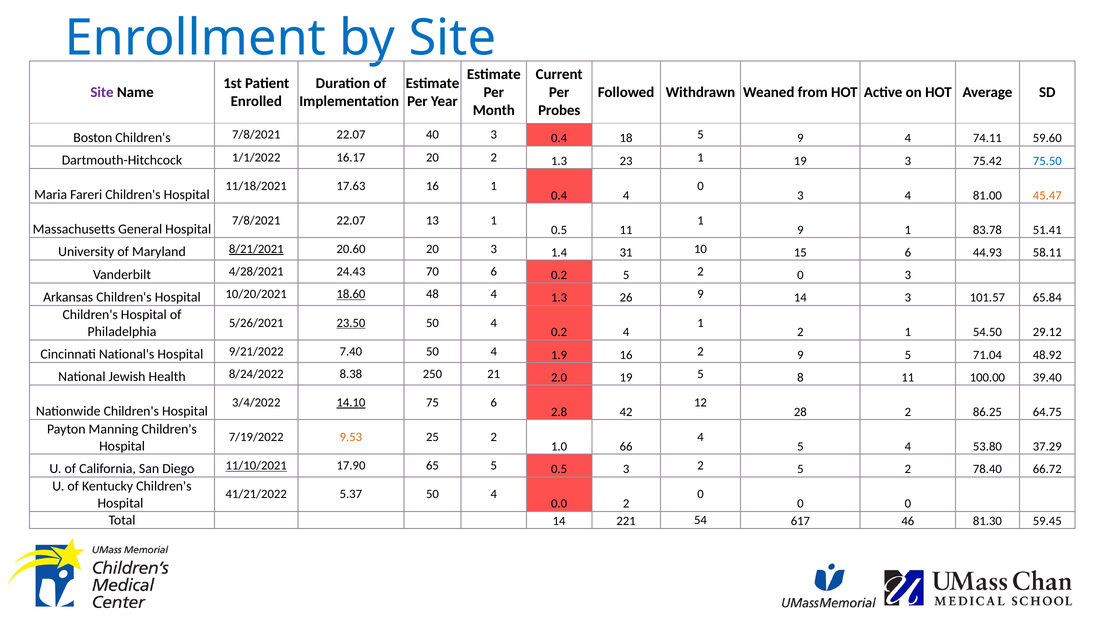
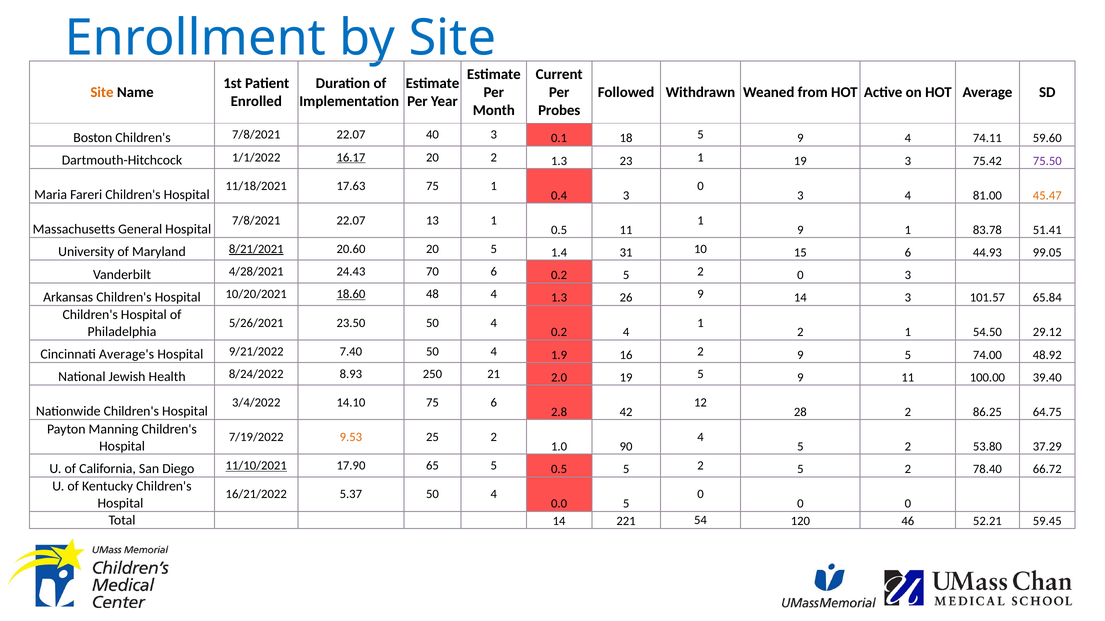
Site colour: purple -> orange (102, 92)
3 0.4: 0.4 -> 0.1 (559, 138)
16.17 underline: none -> present (351, 157)
75.50 colour: blue -> purple (1047, 161)
17.63 16: 16 -> 75 (432, 186)
0.4 4: 4 -> 3 (626, 196)
20 3: 3 -> 5 (494, 249)
58.11: 58.11 -> 99.05 (1047, 253)
23.50 underline: present -> none (351, 323)
National's: National's -> Average's (127, 355)
71.04: 71.04 -> 74.00 (987, 355)
8.38: 8.38 -> 8.93 (351, 374)
19 5 8: 8 -> 9 (800, 378)
14.10 underline: present -> none (351, 403)
66: 66 -> 90 (626, 447)
4: 4 -> 2 (908, 447)
0.5 3: 3 -> 5 (626, 470)
41/21/2022: 41/21/2022 -> 16/21/2022 (256, 495)
0.0 2: 2 -> 5 (626, 504)
617: 617 -> 120 (800, 521)
81.30: 81.30 -> 52.21 (987, 521)
